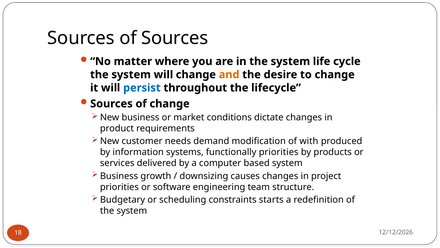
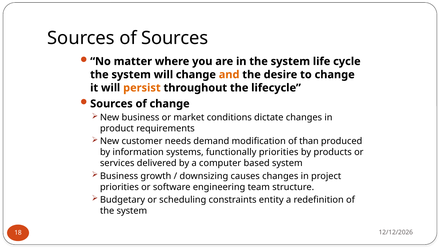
persist colour: blue -> orange (142, 88)
with: with -> than (309, 141)
starts: starts -> entity (271, 199)
